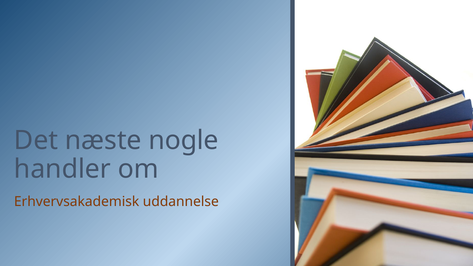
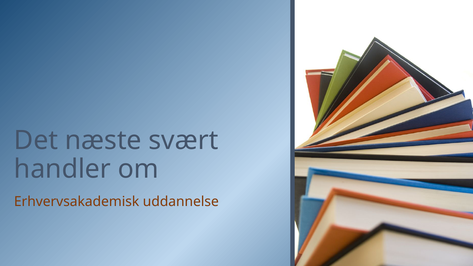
nogle: nogle -> svært (183, 141)
